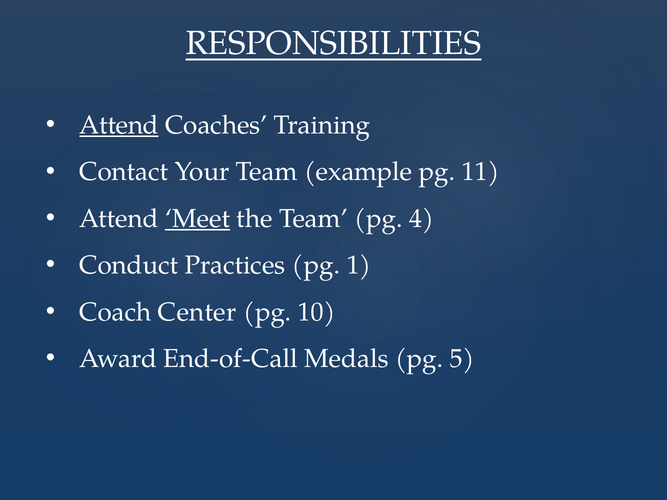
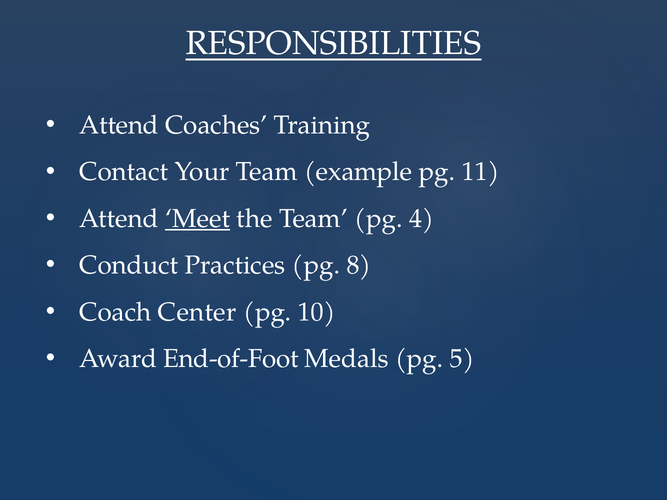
Attend underline: present -> none (119, 125)
1: 1 -> 8 (359, 265)
End-of-Call: End-of-Call -> End-of-Foot (231, 359)
